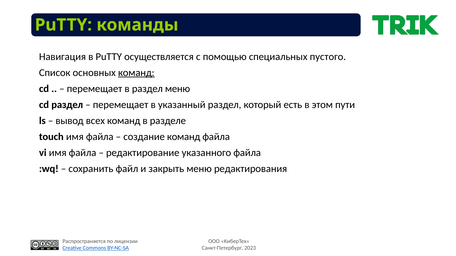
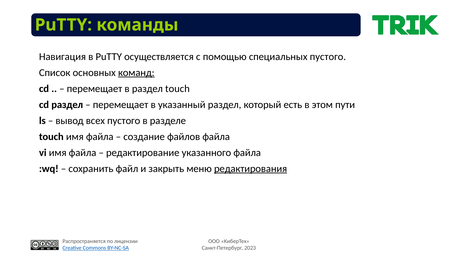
раздел меню: меню -> touch (177, 89)
всех команд: команд -> пустого (124, 121)
создание команд: команд -> файлов (184, 137)
редактирования underline: none -> present (251, 169)
